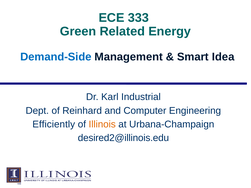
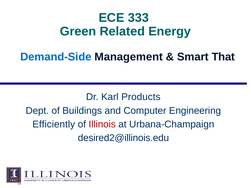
Idea: Idea -> That (223, 57)
Industrial: Industrial -> Products (141, 97)
Reinhard: Reinhard -> Buildings (82, 111)
Illinois colour: orange -> red (102, 124)
